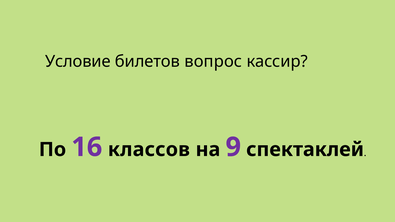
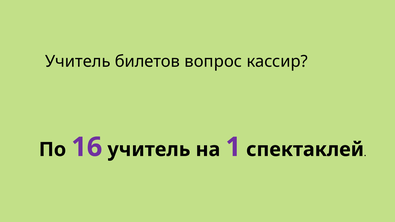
Условие: Условие -> Учитель (78, 62)
16 классов: классов -> учитель (149, 150)
9: 9 -> 1 (233, 147)
